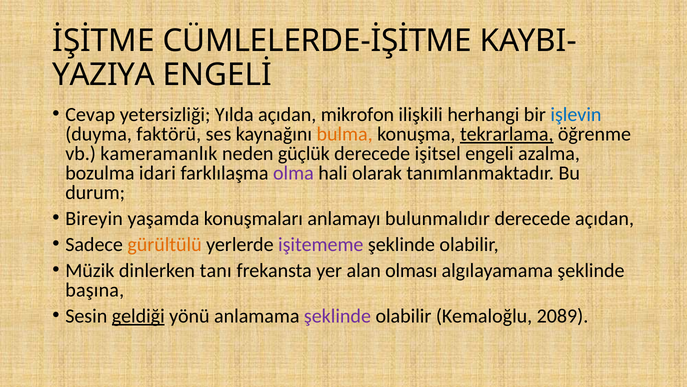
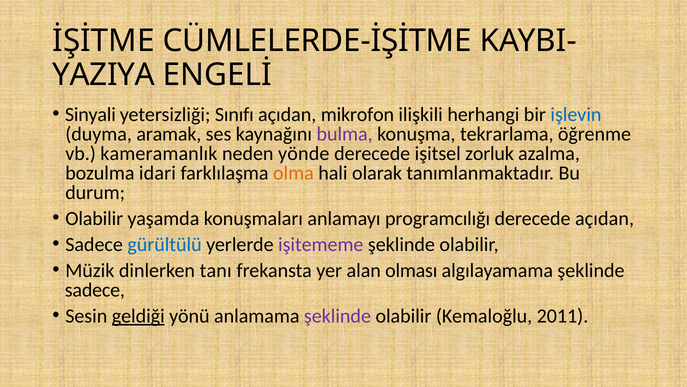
Cevap: Cevap -> Sinyali (90, 114)
Yılda: Yılda -> Sınıfı (234, 114)
faktörü: faktörü -> aramak (169, 134)
bulma colour: orange -> purple (345, 134)
tekrarlama underline: present -> none (507, 134)
güçlük: güçlük -> yönde (304, 153)
engeli: engeli -> zorluk (490, 153)
olma colour: purple -> orange (293, 173)
Bireyin: Bireyin -> Olabilir (94, 218)
bulunmalıdır: bulunmalıdır -> programcılığı (438, 218)
gürültülü colour: orange -> blue (165, 244)
başına: başına -> sadece (95, 290)
2089: 2089 -> 2011 (563, 316)
